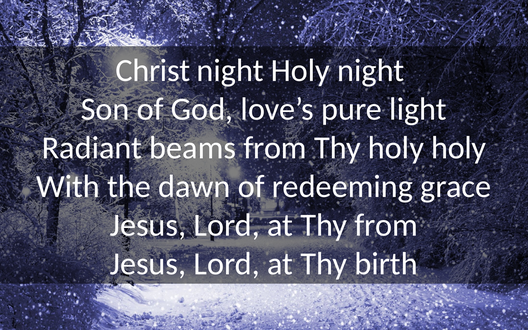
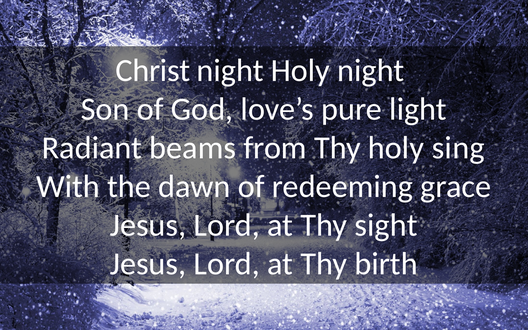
holy holy: holy -> sing (458, 148)
Thy from: from -> sight (386, 225)
